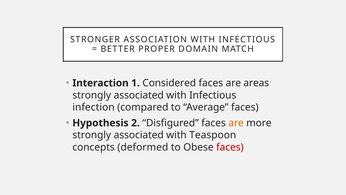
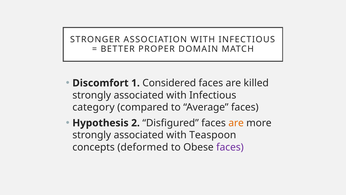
Interaction: Interaction -> Discomfort (100, 83)
areas: areas -> killed (256, 83)
infection: infection -> category (94, 107)
faces colour: red -> purple (230, 147)
